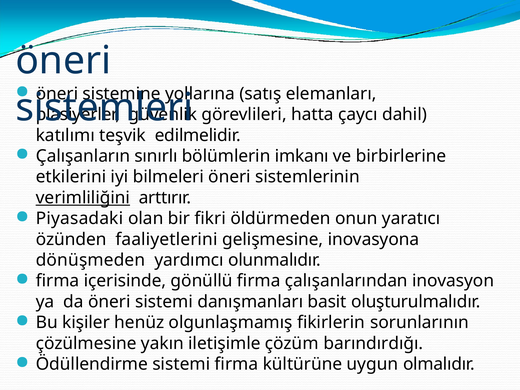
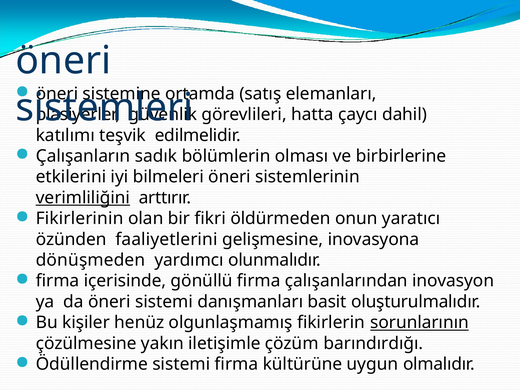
yollarına: yollarına -> ortamda (200, 94)
sınırlı: sınırlı -> sadık (156, 156)
imkanı: imkanı -> olması (302, 156)
Piyasadaki: Piyasadaki -> Fikirlerinin (80, 219)
sorunlarının underline: none -> present (420, 323)
